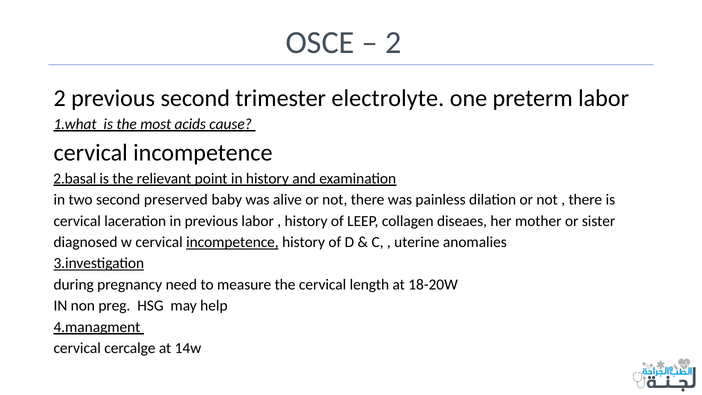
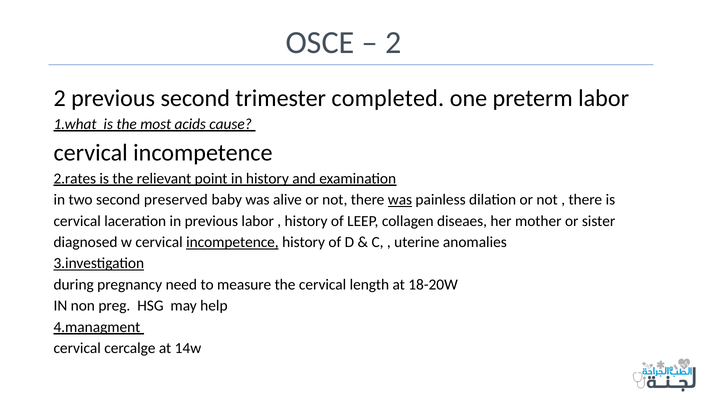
electrolyte: electrolyte -> completed (388, 98)
2.basal: 2.basal -> 2.rates (75, 179)
was underline: none -> present (400, 200)
